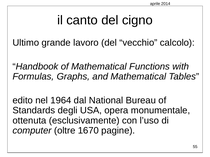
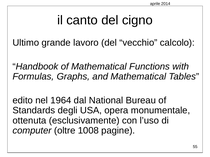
1670: 1670 -> 1008 (88, 131)
